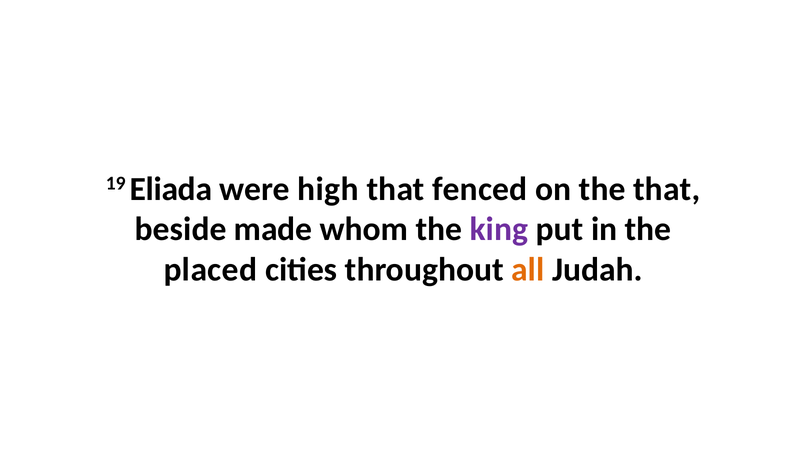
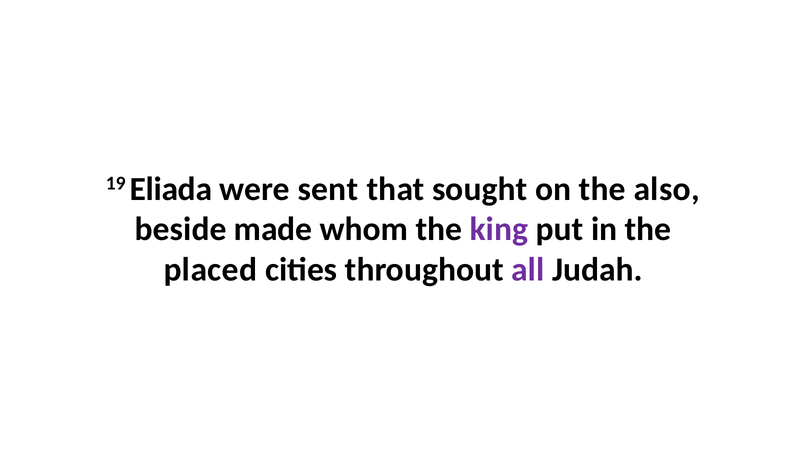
high: high -> sent (328, 189)
fenced: fenced -> sought (480, 189)
the that: that -> also (667, 189)
all colour: orange -> purple (528, 270)
